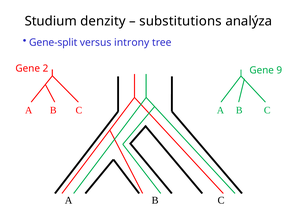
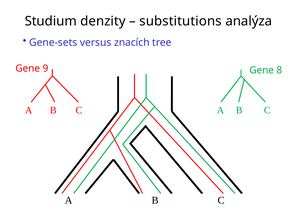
Gene-split: Gene-split -> Gene-sets (53, 42)
introny: introny -> znacích (132, 42)
2: 2 -> 9 (45, 68)
9: 9 -> 8 (279, 70)
